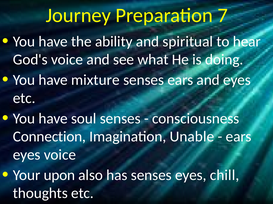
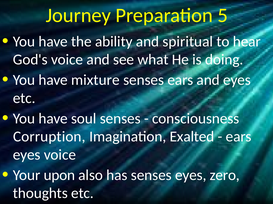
7: 7 -> 5 (223, 15)
Connection: Connection -> Corruption (49, 137)
Unable: Unable -> Exalted (192, 137)
chill: chill -> zero (225, 176)
